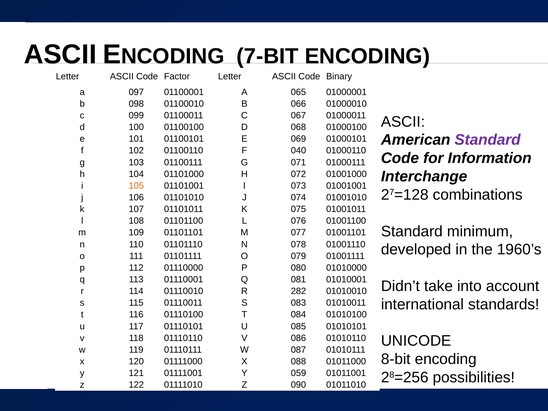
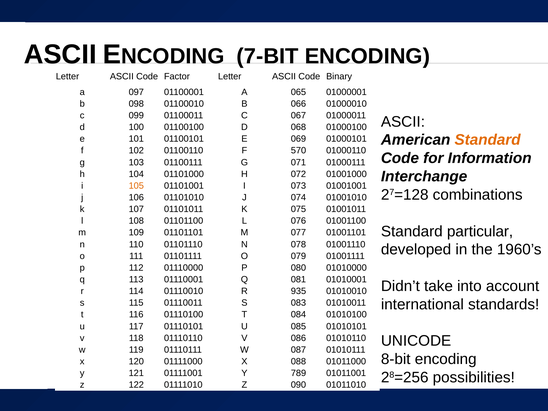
Standard colour: purple -> orange (488, 140)
040: 040 -> 570 (298, 151)
minimum: minimum -> particular (480, 231)
282: 282 -> 935 (298, 291)
059: 059 -> 789 (298, 373)
